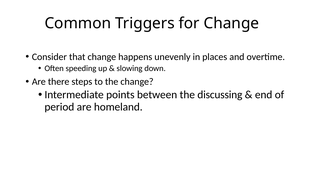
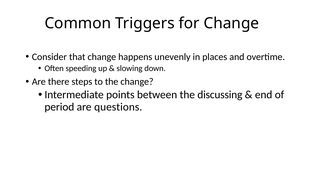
homeland: homeland -> questions (118, 107)
